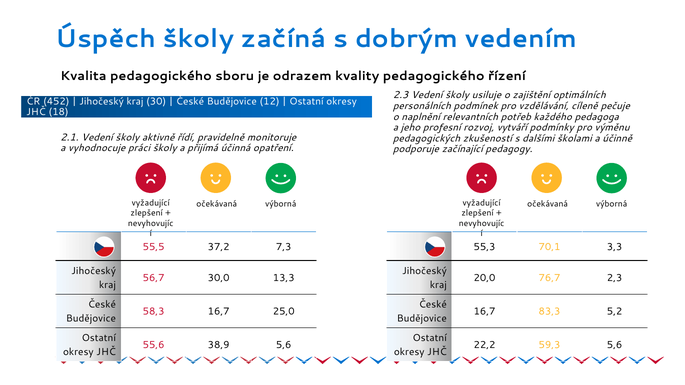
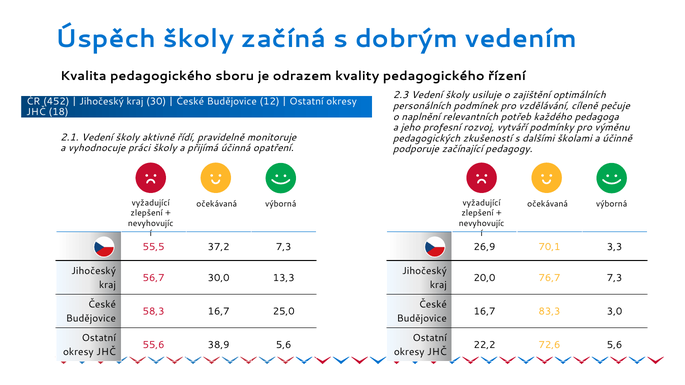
55,3: 55,3 -> 26,9 (484, 247)
76,7 2,3: 2,3 -> 7,3 (615, 278)
5,2: 5,2 -> 3,0 (615, 312)
59,3: 59,3 -> 72,6 (550, 345)
